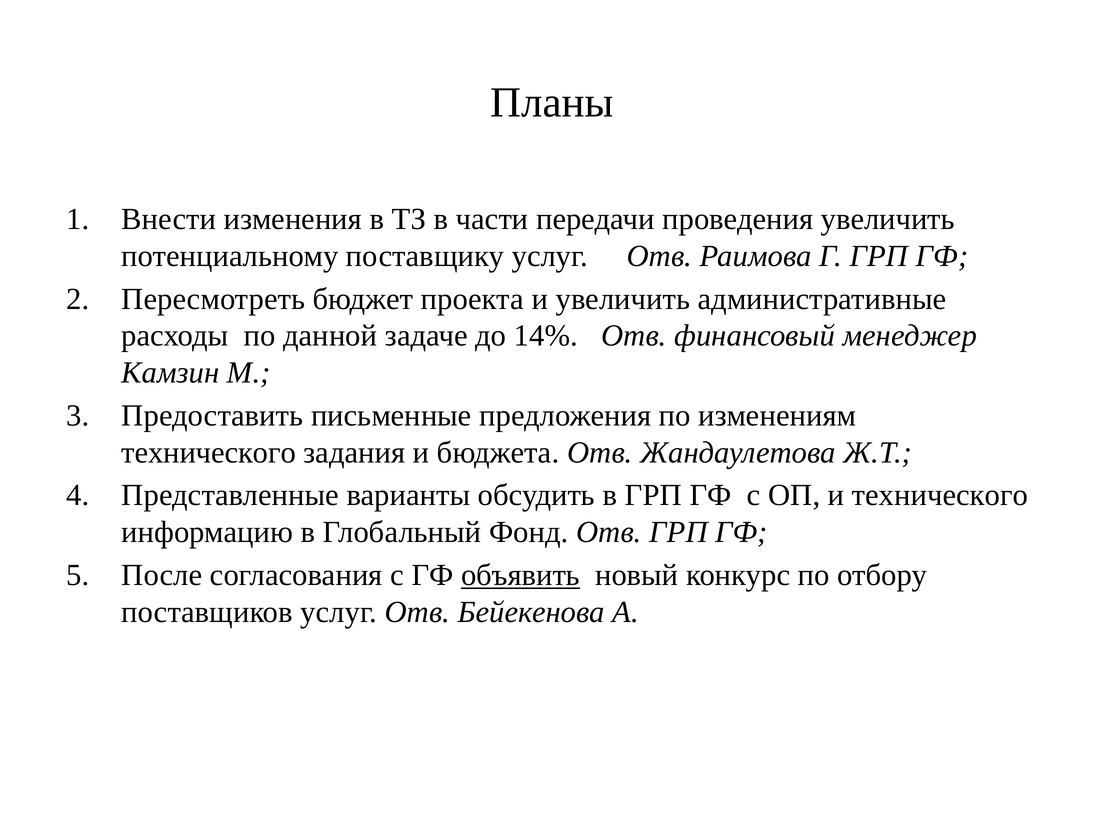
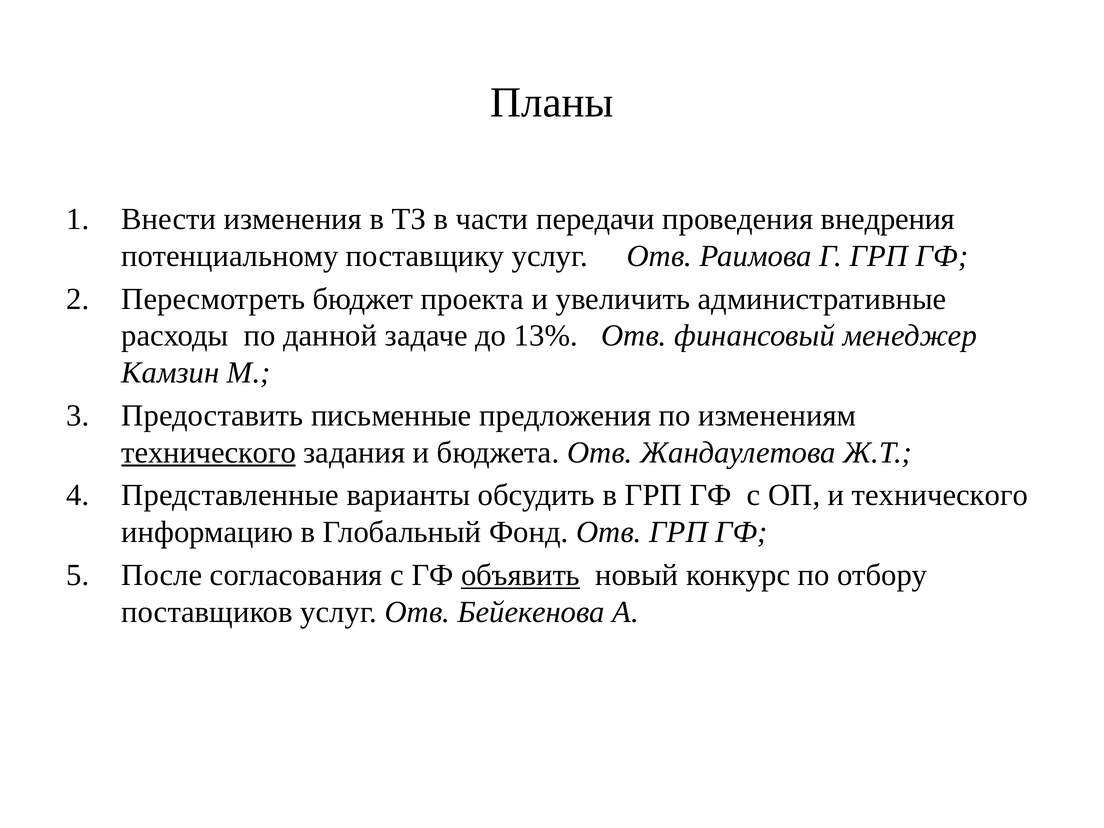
проведения увеличить: увеличить -> внедрения (888, 219)
14%: 14% -> 13% (546, 336)
технического underline: none -> present (209, 452)
